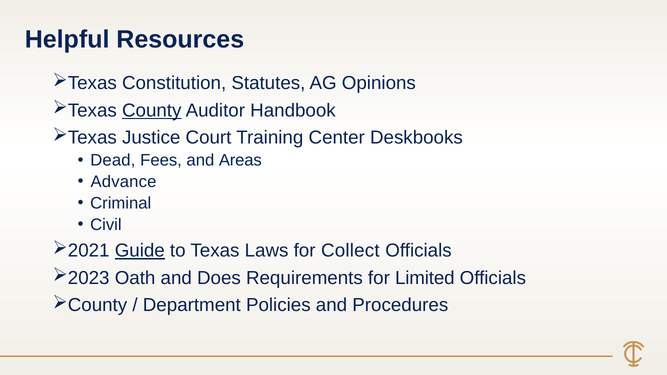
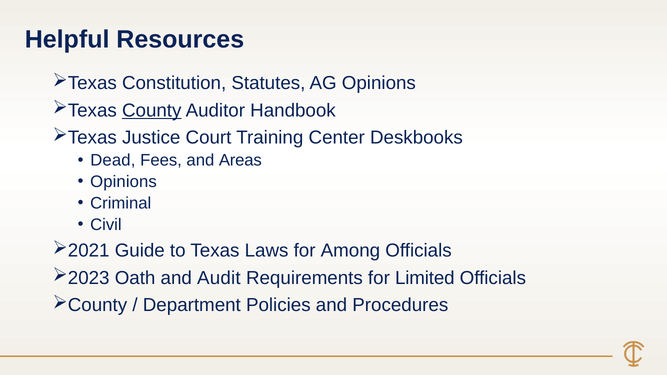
Advance: Advance -> Opinions (124, 182)
Guide underline: present -> none (140, 251)
Collect: Collect -> Among (350, 251)
Does: Does -> Audit (219, 278)
